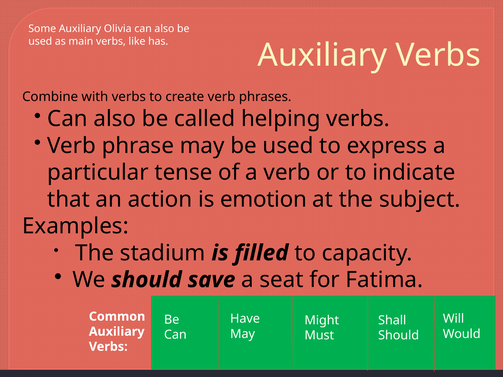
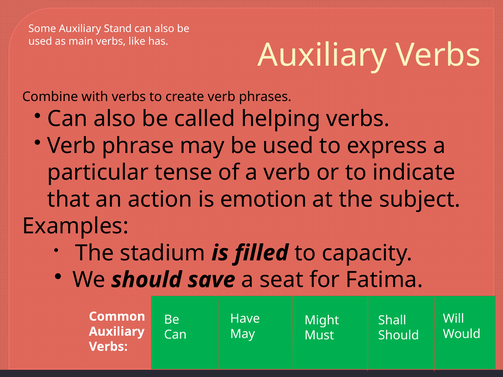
Olivia: Olivia -> Stand (118, 29)
